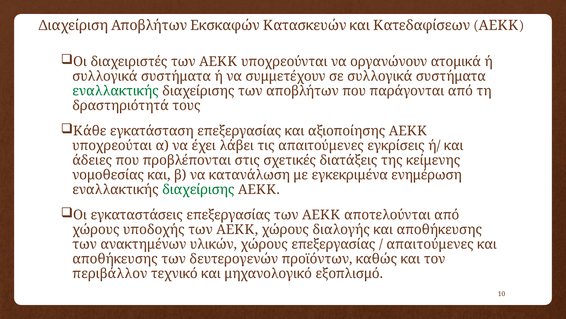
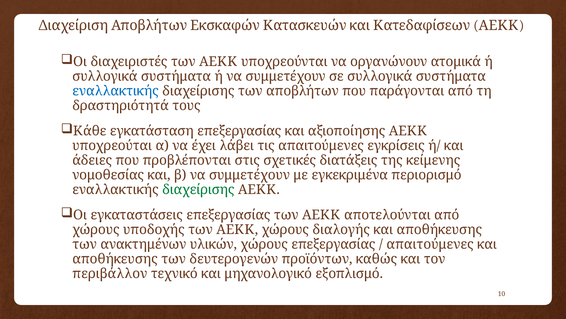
εναλλακτικής colour: green -> blue (116, 91)
β να κατανάλωση: κατανάλωση -> συμμετέχουν (249, 175)
ενημέρωση: ενημέρωση -> περιορισμό (426, 175)
